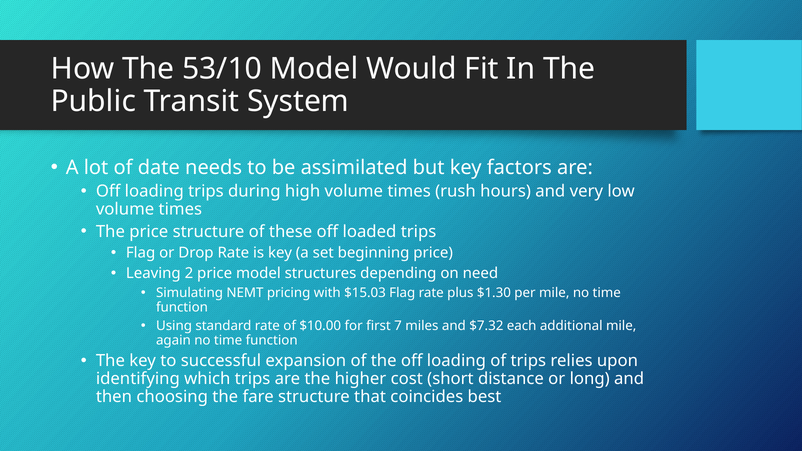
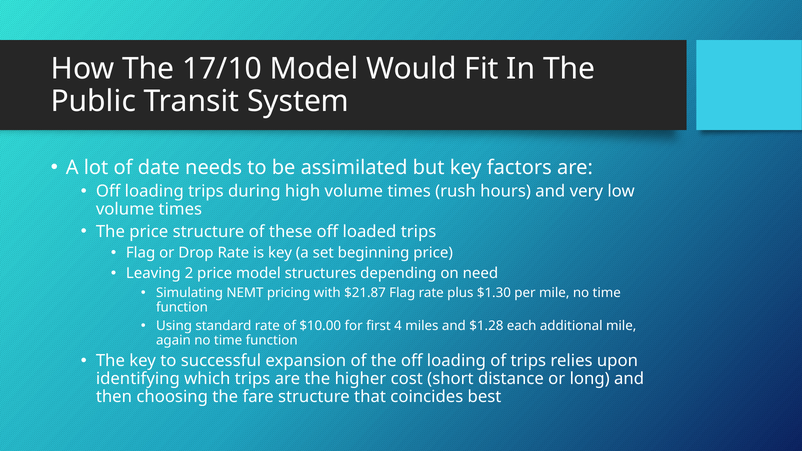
53/10: 53/10 -> 17/10 (222, 69)
$15.03: $15.03 -> $21.87 (365, 293)
7: 7 -> 4 (398, 326)
$7.32: $7.32 -> $1.28 (486, 326)
